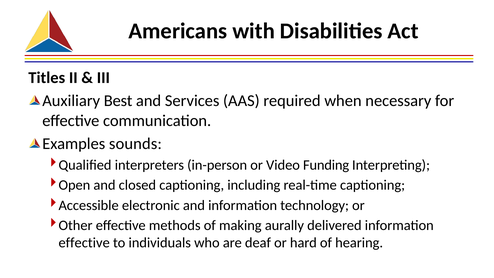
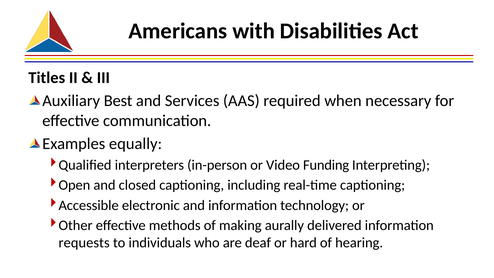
sounds: sounds -> equally (135, 144)
effective: effective -> requests (84, 243)
